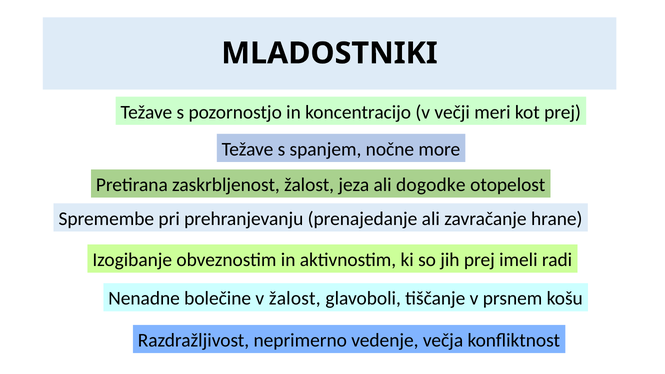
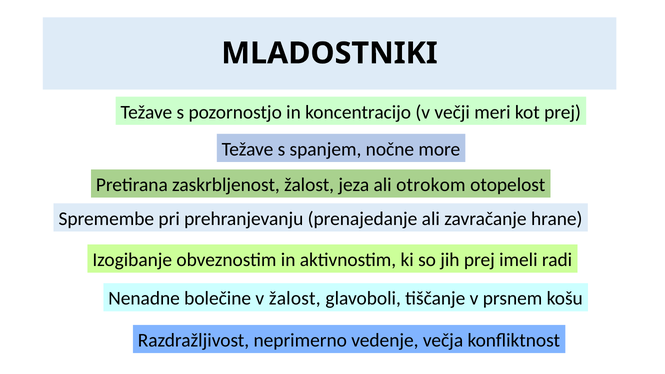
dogodke: dogodke -> otrokom (431, 185)
